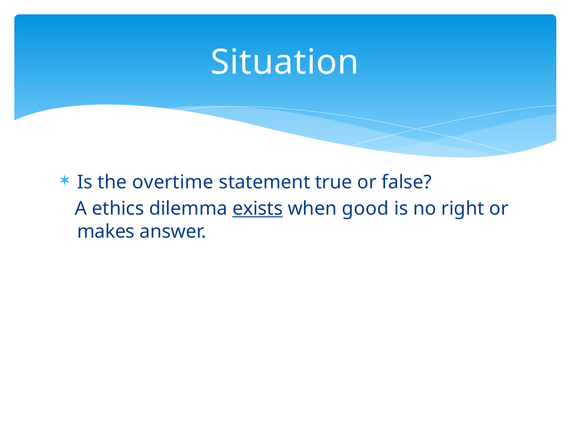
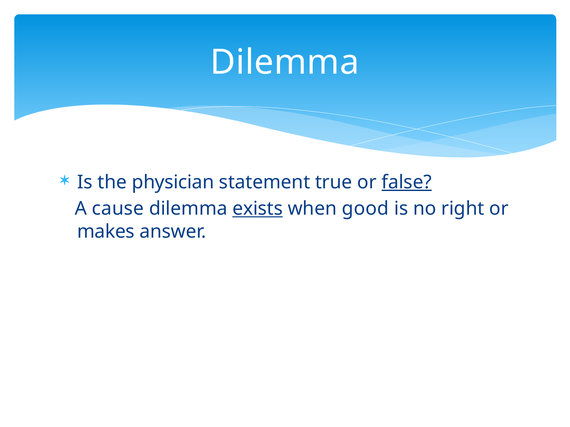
Situation: Situation -> Dilemma (285, 63)
overtime: overtime -> physician (173, 182)
false underline: none -> present (407, 182)
ethics: ethics -> cause (118, 209)
